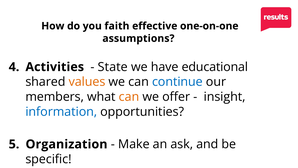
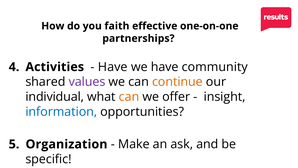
assumptions: assumptions -> partnerships (138, 38)
State: State -> Have (113, 67)
educational: educational -> community (215, 67)
values colour: orange -> purple (87, 82)
continue colour: blue -> orange (177, 82)
members: members -> individual (55, 97)
